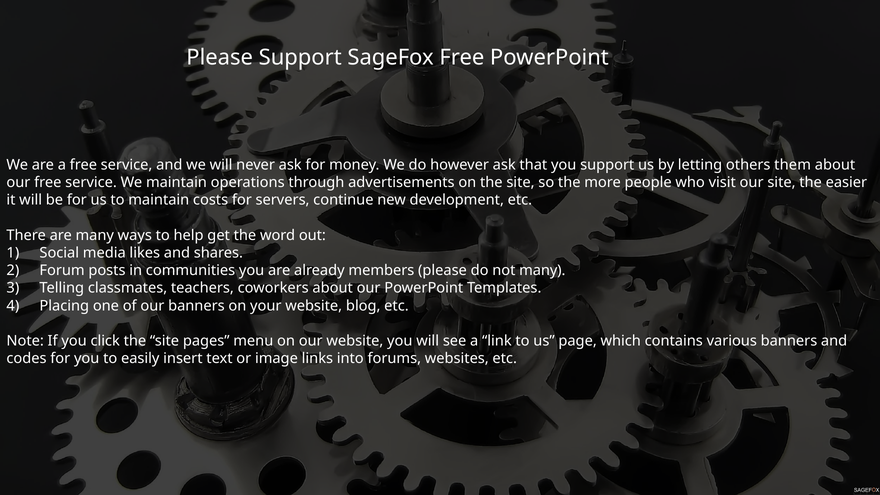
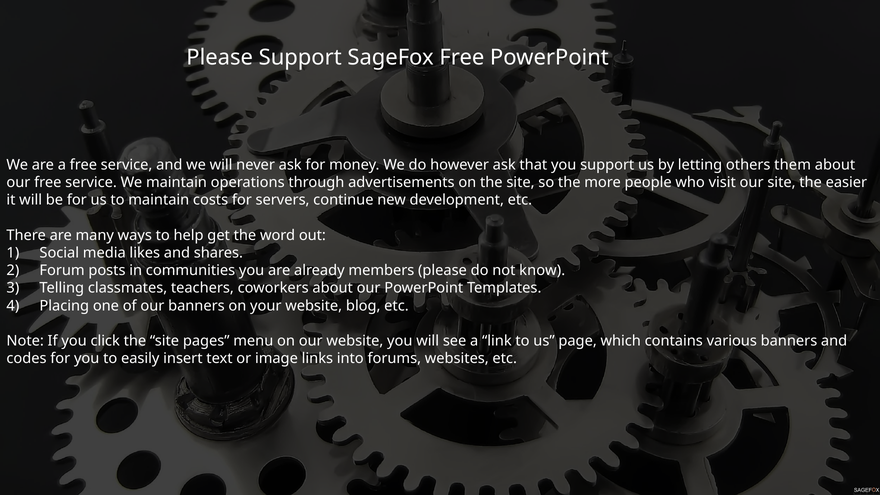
not many: many -> know (542, 270)
